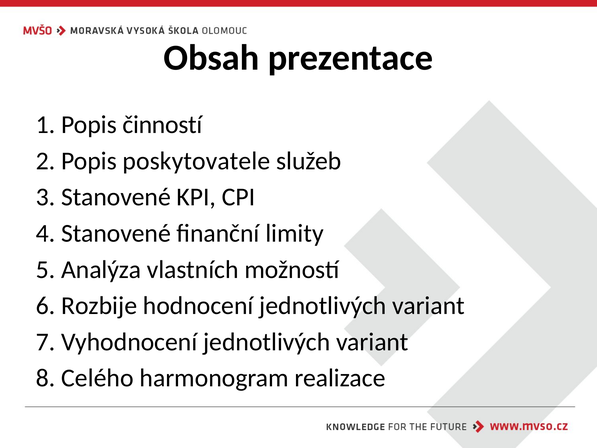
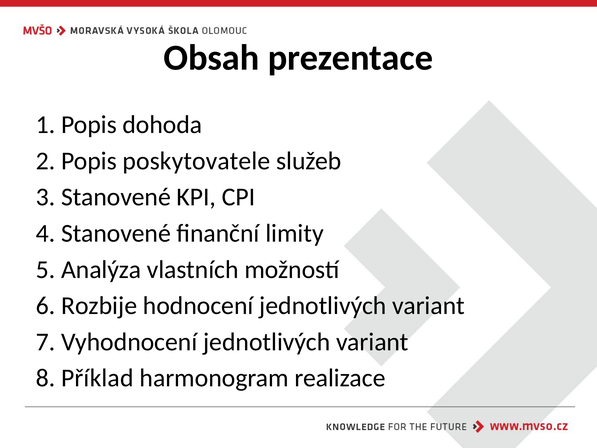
činností: činností -> dohoda (162, 125)
Celého: Celého -> Příklad (97, 378)
